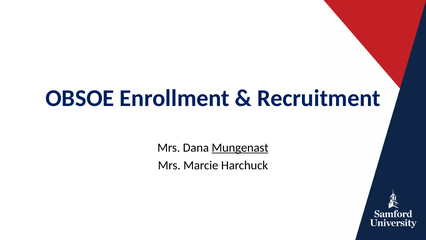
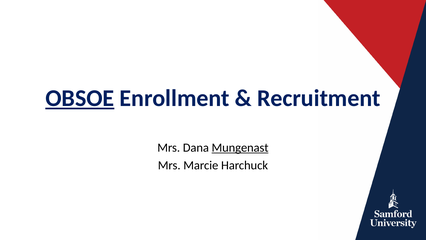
OBSOE underline: none -> present (80, 98)
